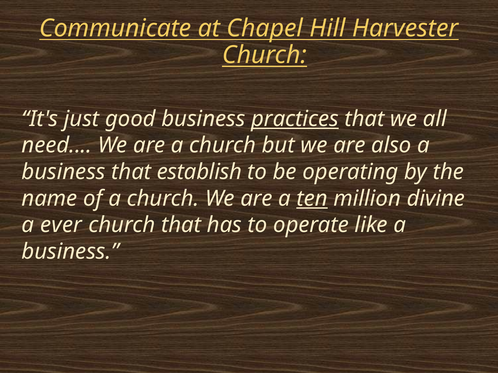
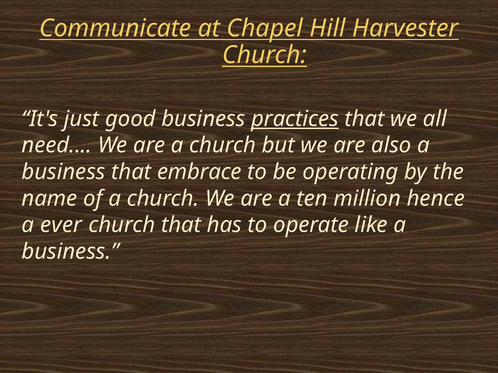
establish: establish -> embrace (199, 172)
ten underline: present -> none (312, 199)
divine: divine -> hence (436, 199)
